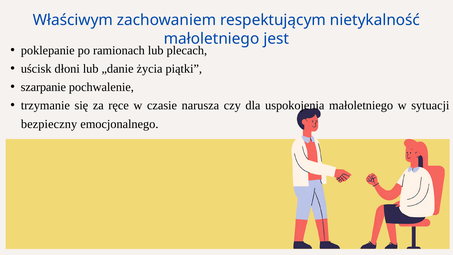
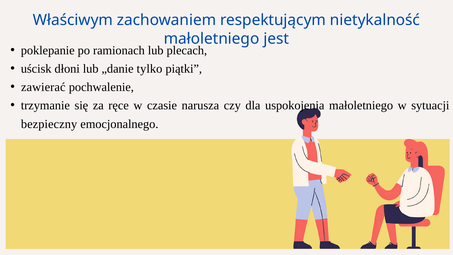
życia: życia -> tylko (149, 69)
szarpanie: szarpanie -> zawierać (43, 87)
